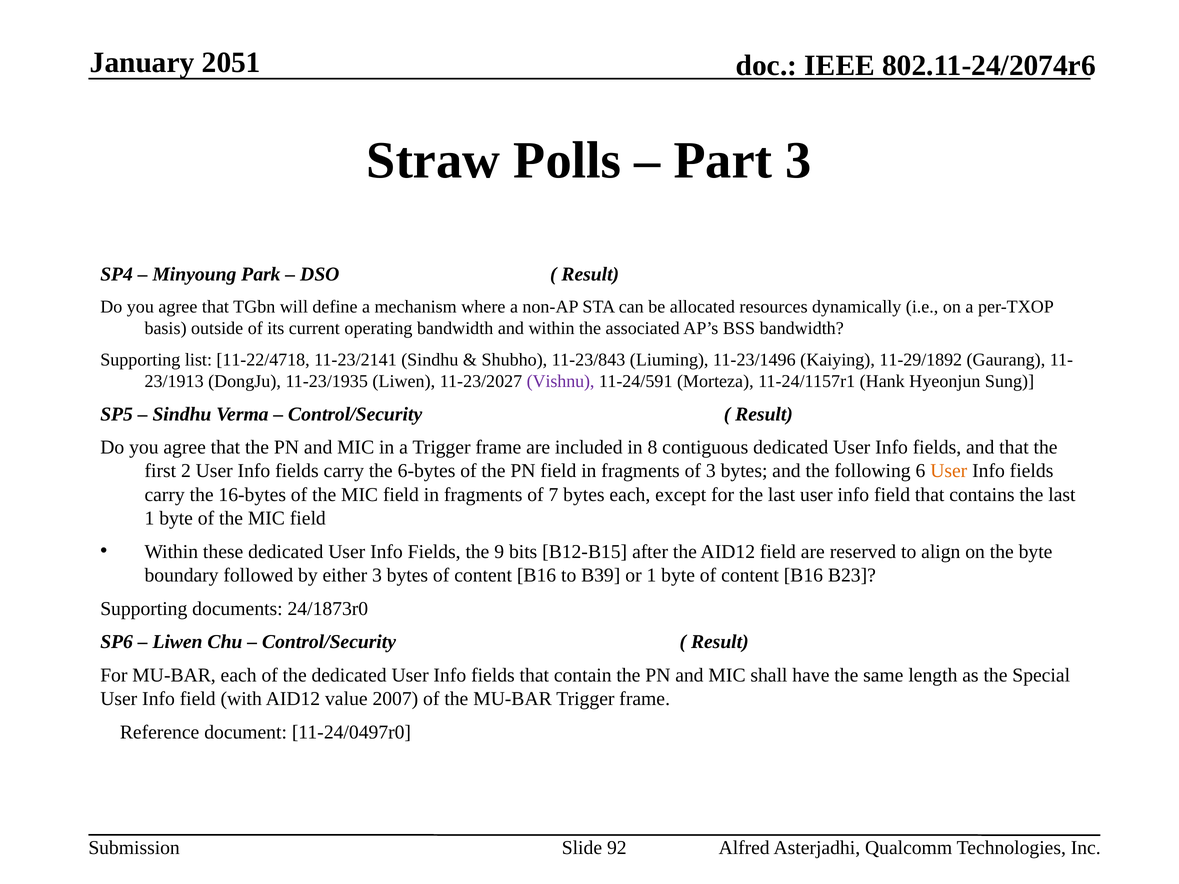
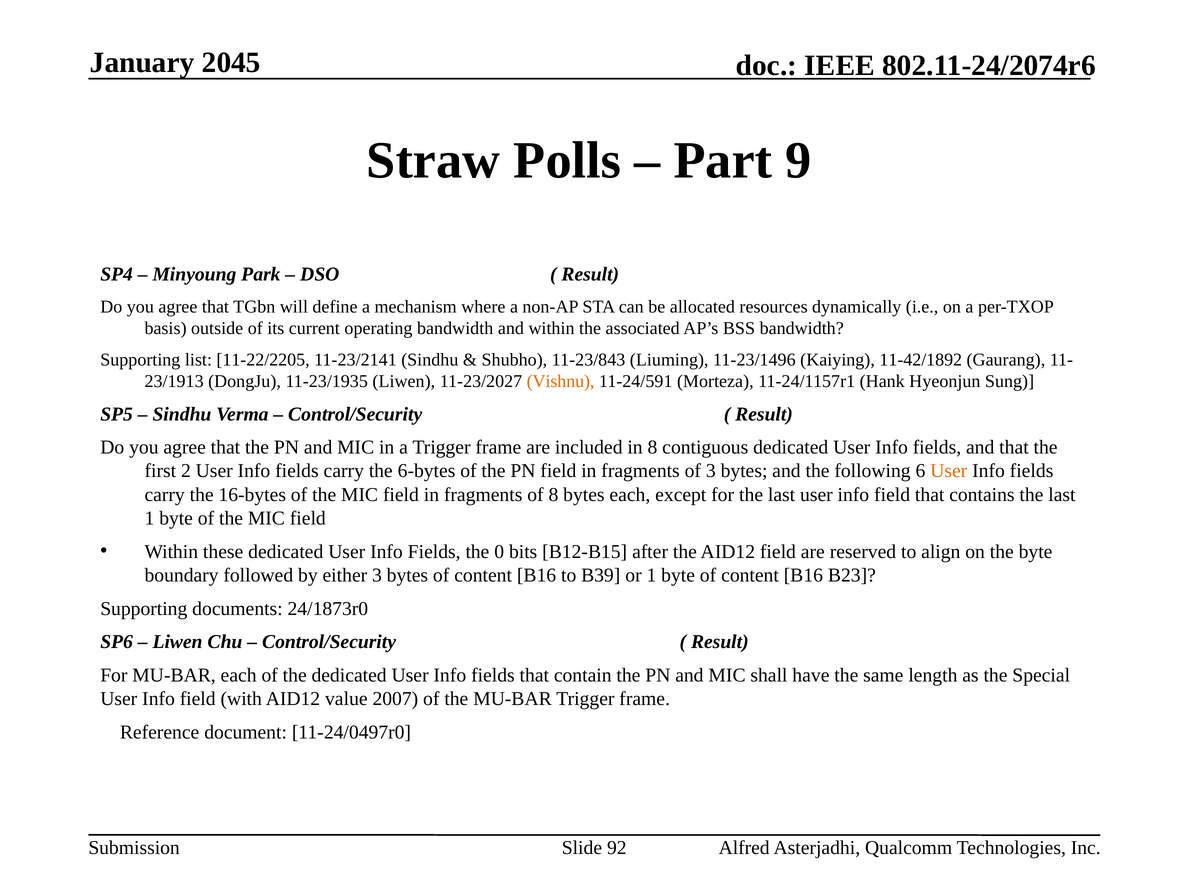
2051: 2051 -> 2045 (231, 62)
Part 3: 3 -> 9 (799, 161)
11-22/4718: 11-22/4718 -> 11-22/2205 (263, 360)
11-29/1892: 11-29/1892 -> 11-42/1892 (921, 360)
Vishnu colour: purple -> orange (561, 382)
of 7: 7 -> 8 (553, 495)
9: 9 -> 0 (499, 552)
